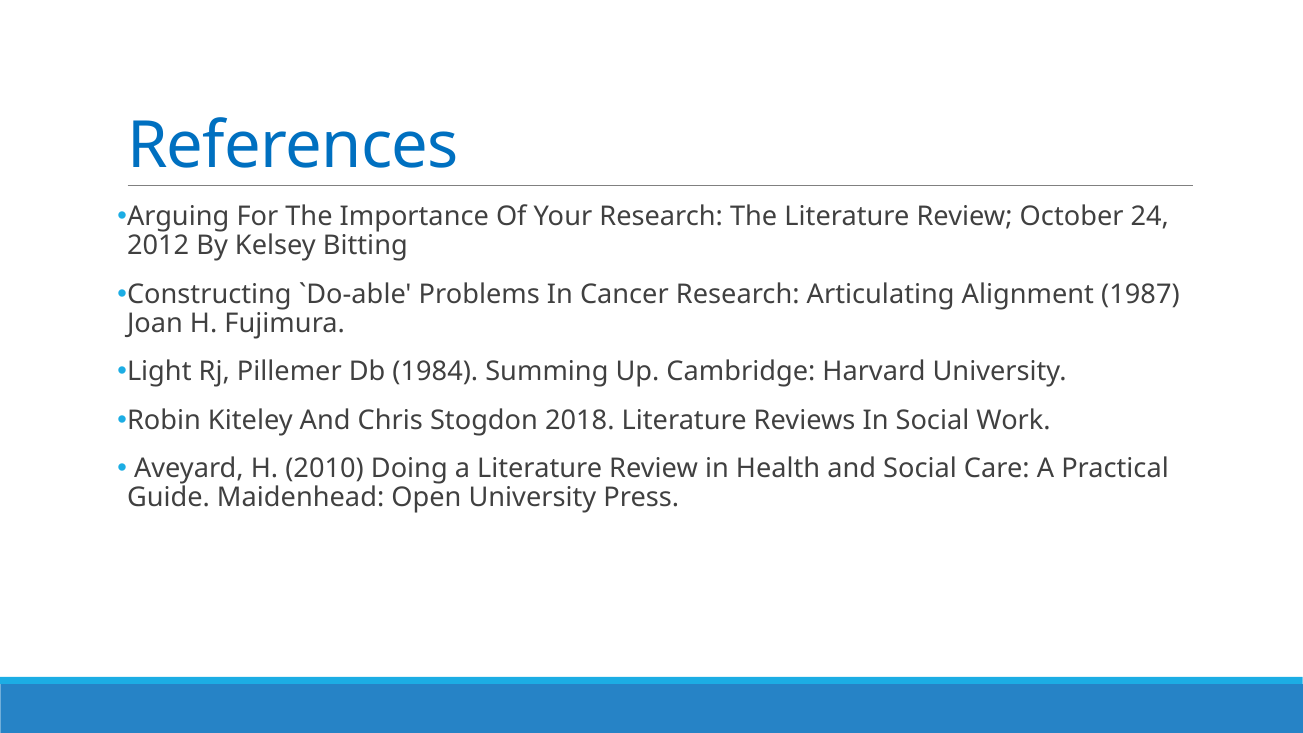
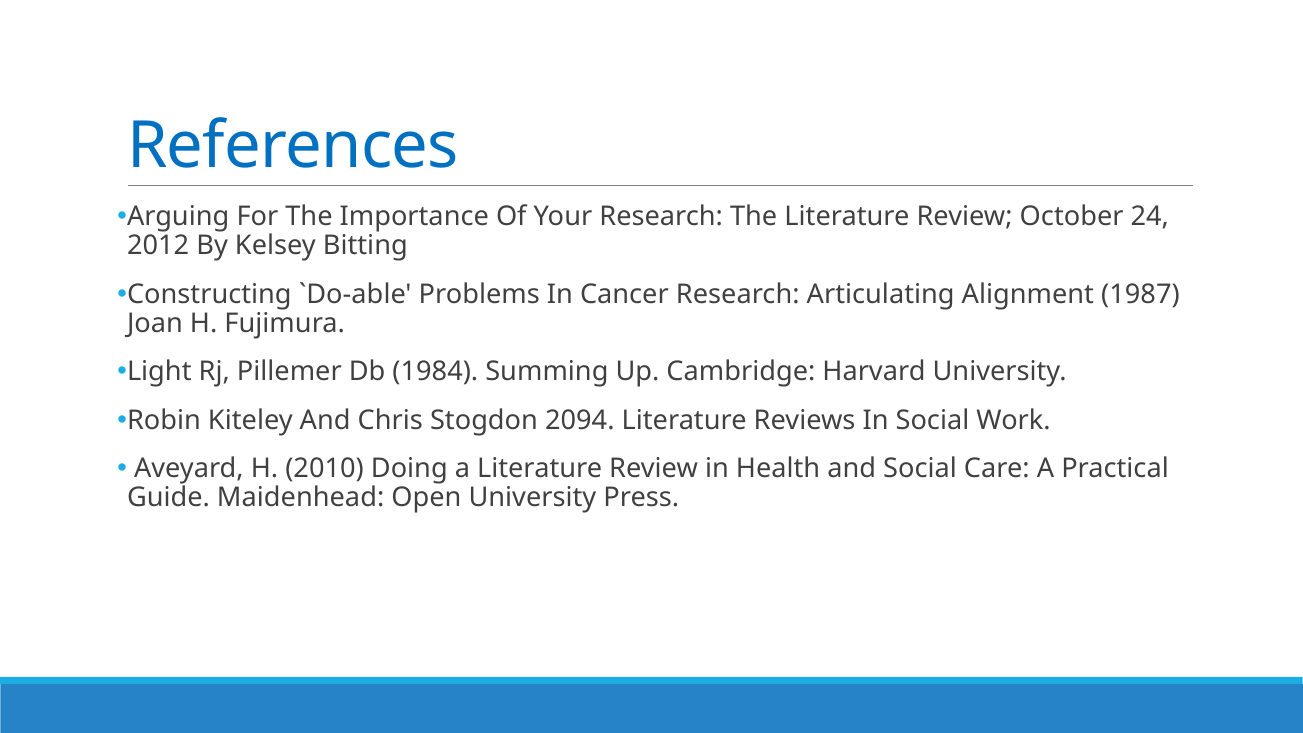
2018: 2018 -> 2094 (580, 420)
